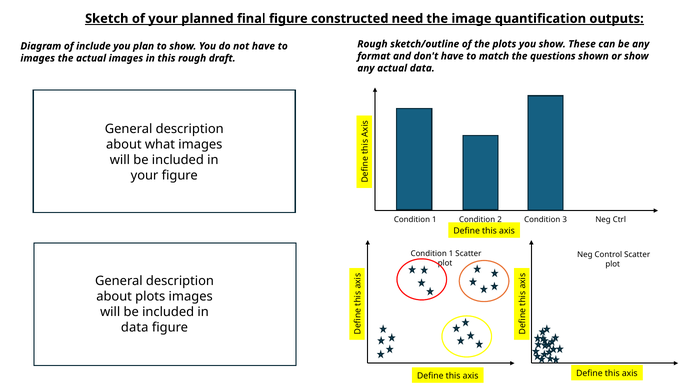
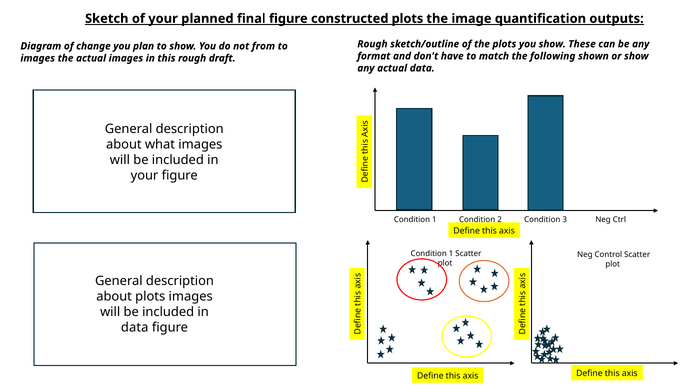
constructed need: need -> plots (407, 19)
include: include -> change (93, 46)
not have: have -> from (263, 46)
questions: questions -> following (553, 56)
